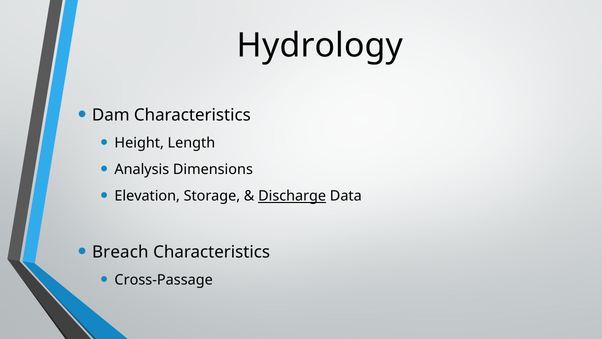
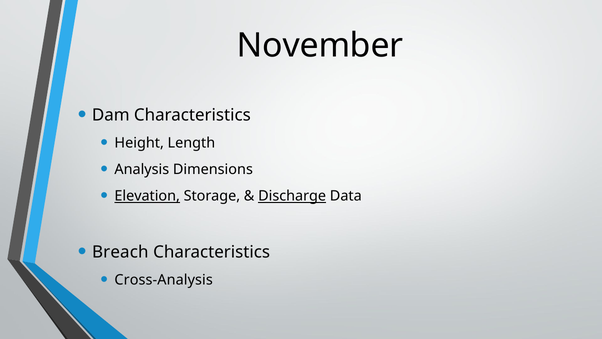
Hydrology: Hydrology -> November (320, 46)
Elevation underline: none -> present (147, 196)
Cross-Passage: Cross-Passage -> Cross-Analysis (164, 280)
